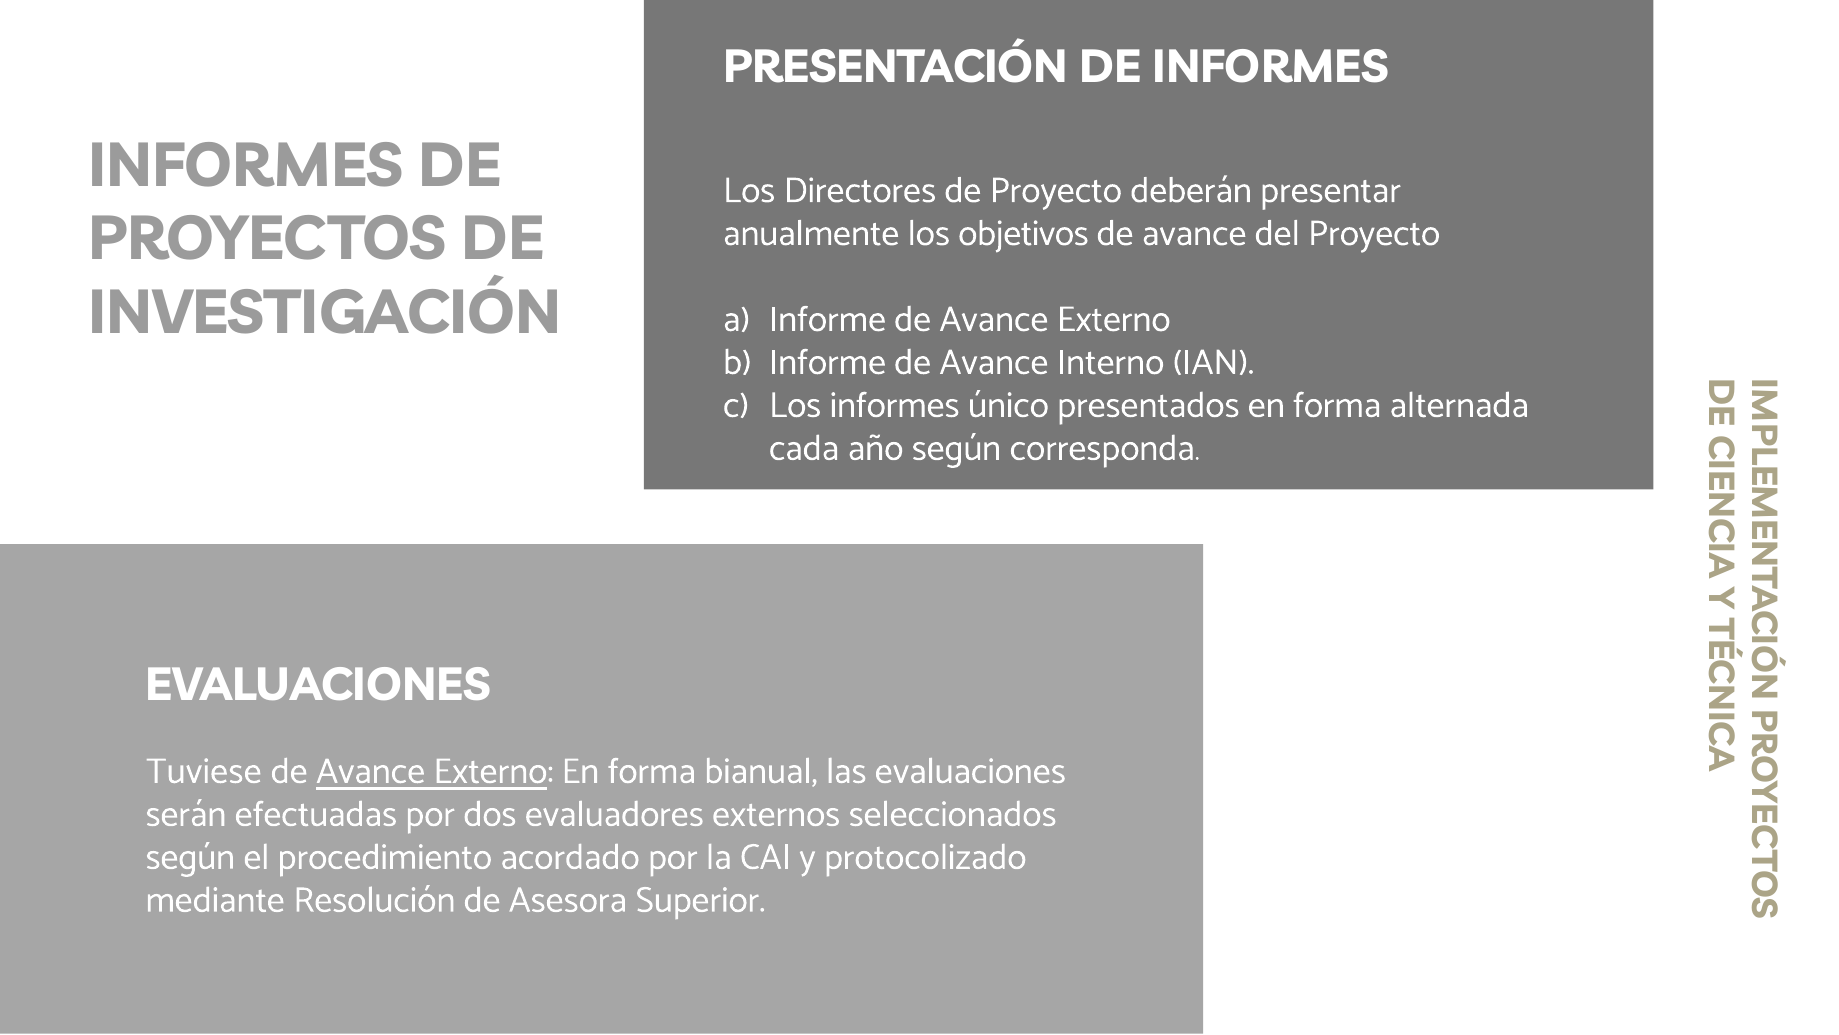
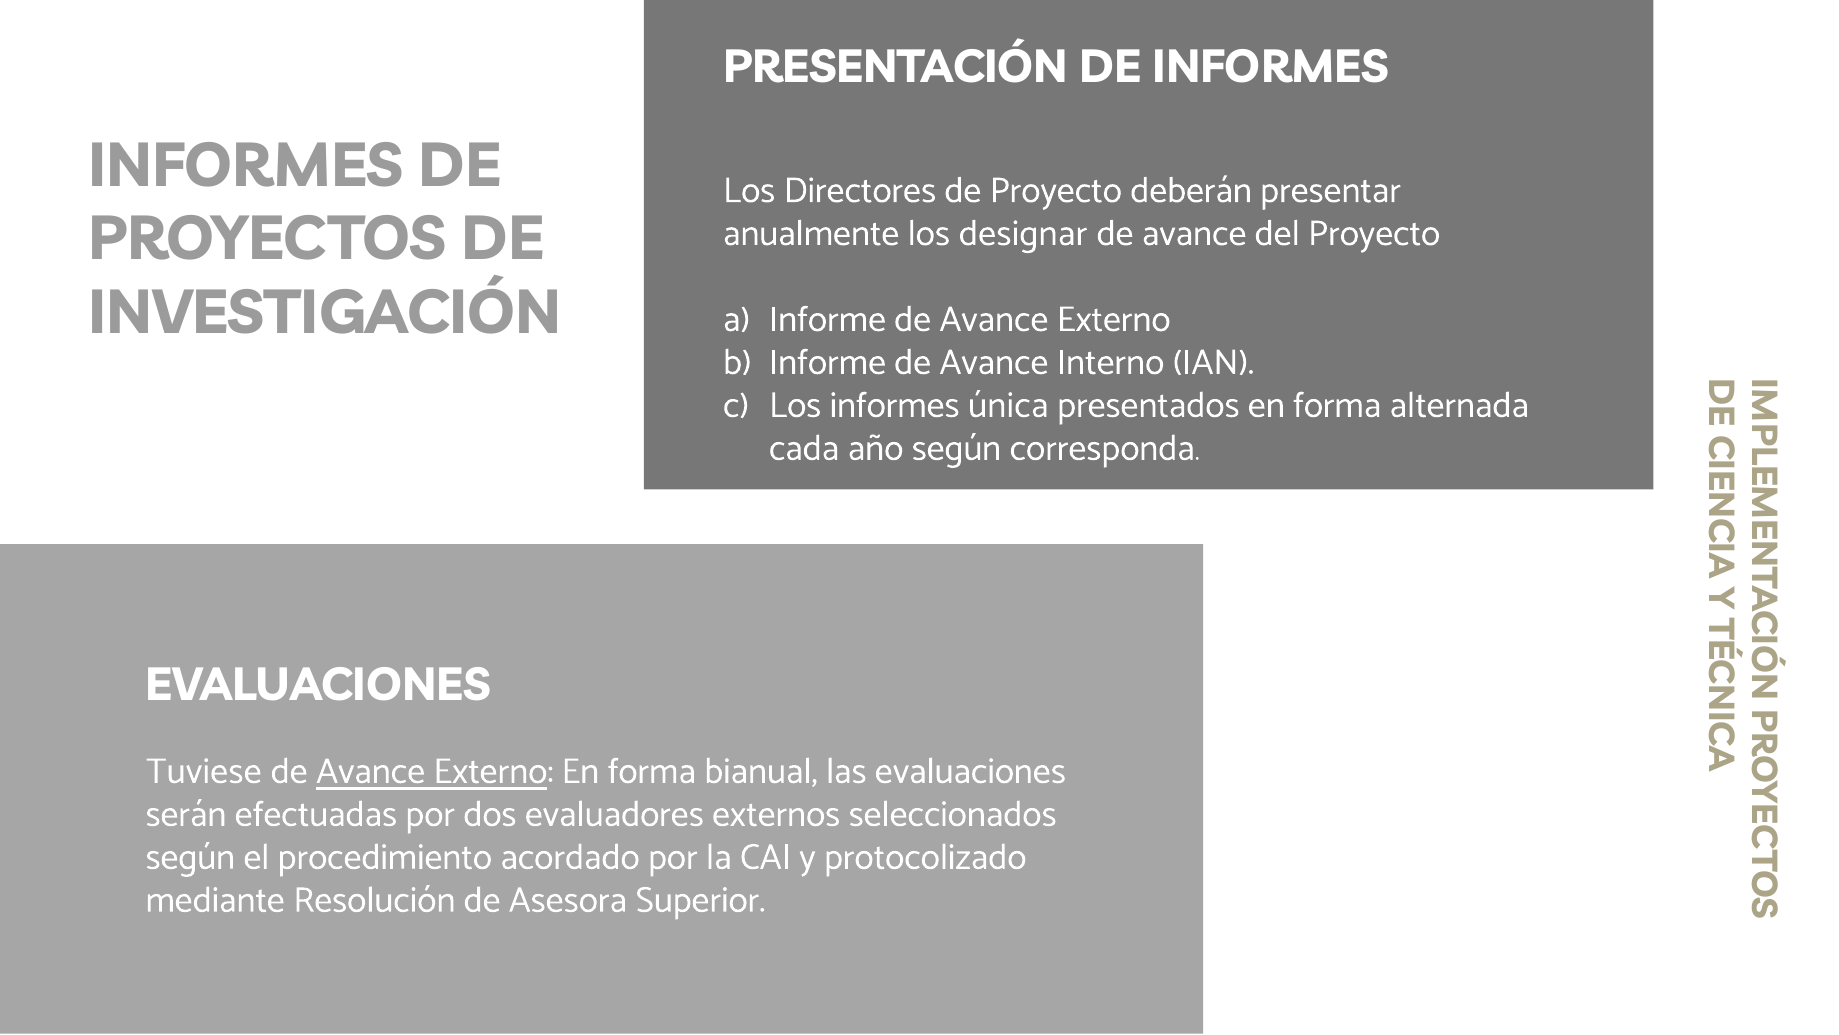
objetivos: objetivos -> designar (1023, 233)
único: único -> única (1008, 405)
